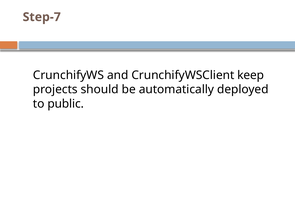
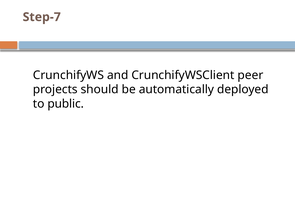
keep: keep -> peer (250, 75)
